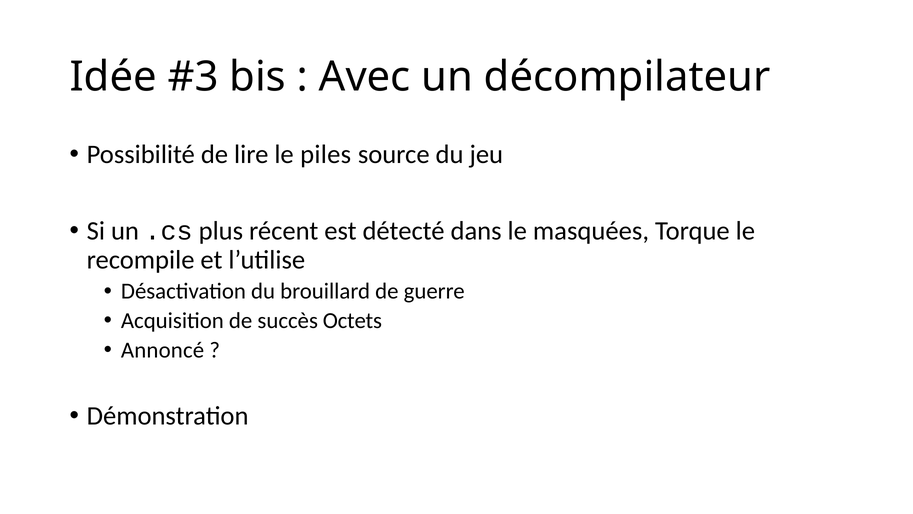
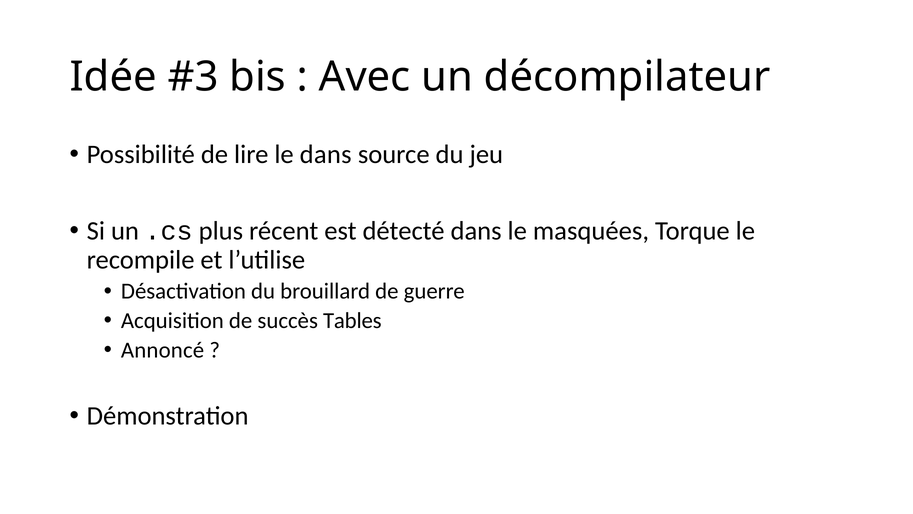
le piles: piles -> dans (326, 154)
Octets: Octets -> Tables (352, 321)
